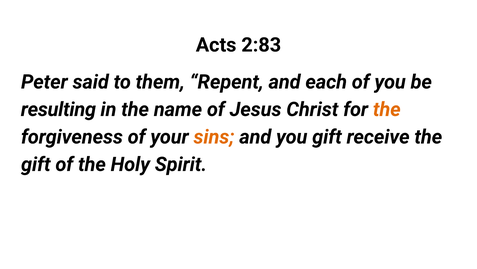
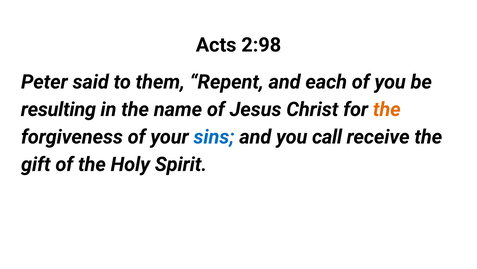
2:83: 2:83 -> 2:98 (261, 45)
sins colour: orange -> blue (214, 137)
you gift: gift -> call (327, 137)
